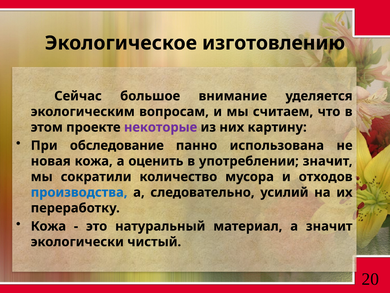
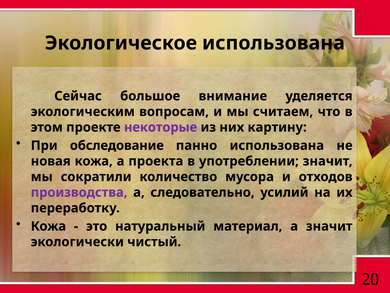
Экологическое изготовлению: изготовлению -> использована (273, 43)
оценить: оценить -> проекта (156, 161)
производства colour: blue -> purple (79, 192)
